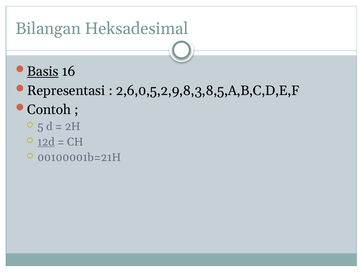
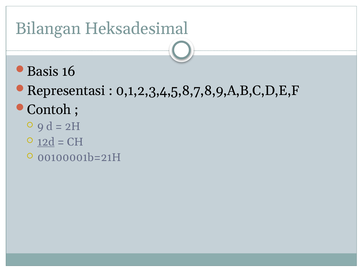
Basis underline: present -> none (43, 72)
2,6,0,5,2,9,8,3,8,5,A,B,C,D,E,F: 2,6,0,5,2,9,8,3,8,5,A,B,C,D,E,F -> 0,1,2,3,4,5,8,7,8,9,A,B,C,D,E,F (208, 91)
5: 5 -> 9 (40, 127)
